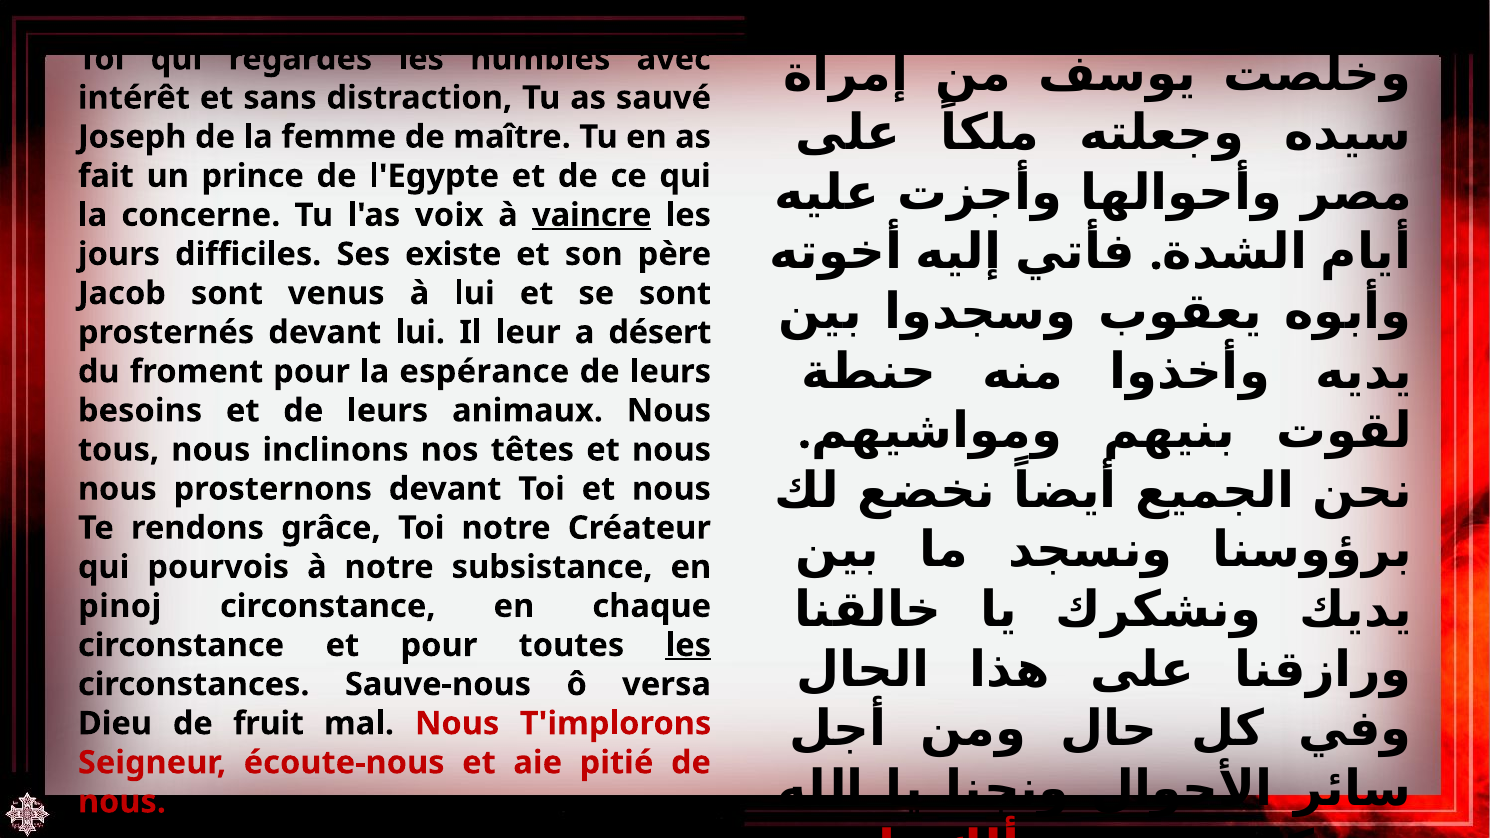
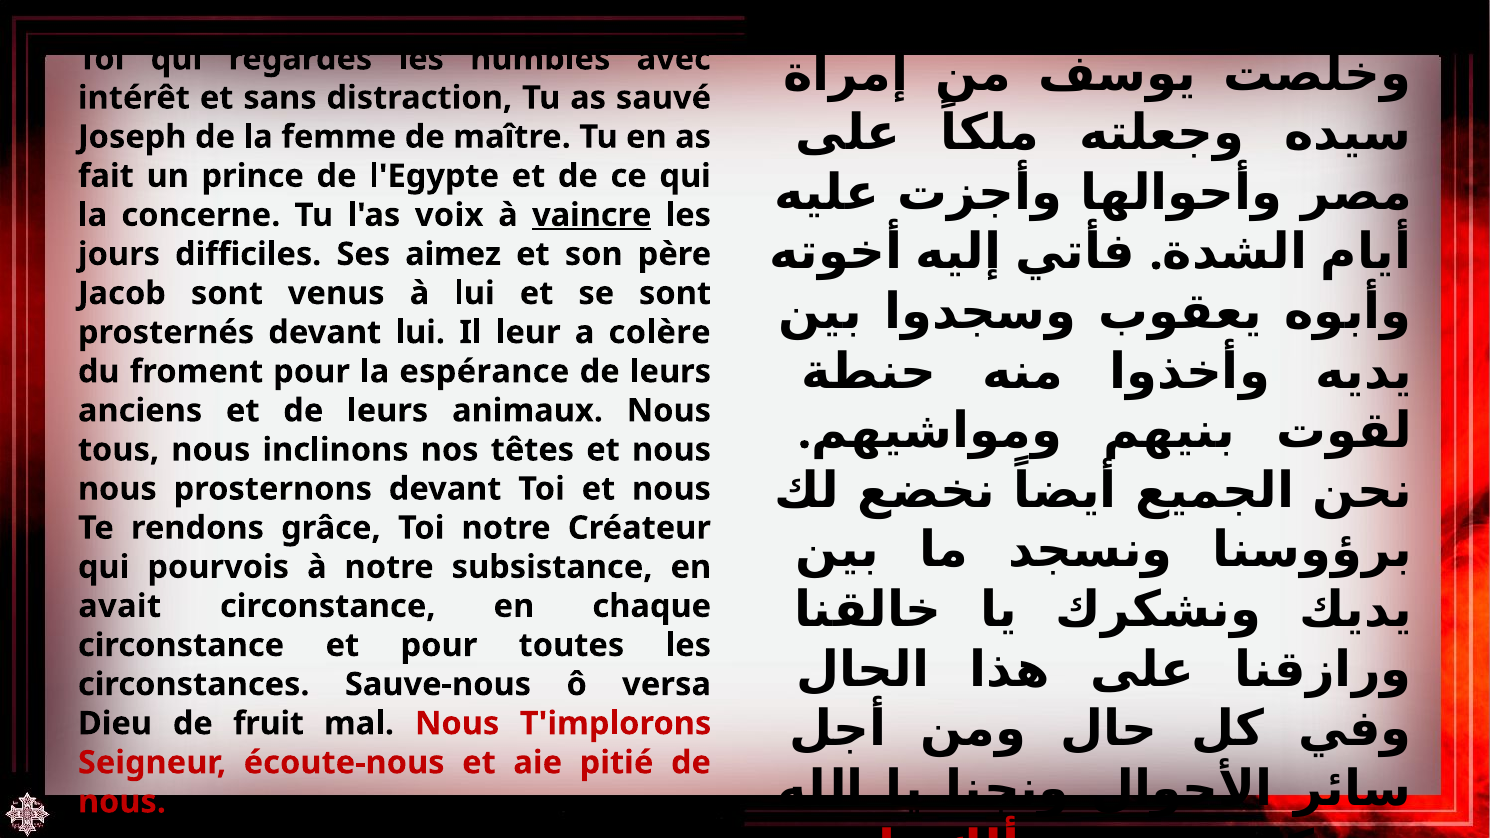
existe: existe -> aimez (453, 254)
désert: désert -> colère (660, 332)
besoins: besoins -> anciens (140, 411)
pinoj: pinoj -> avait (120, 606)
les underline: present -> none (688, 645)
